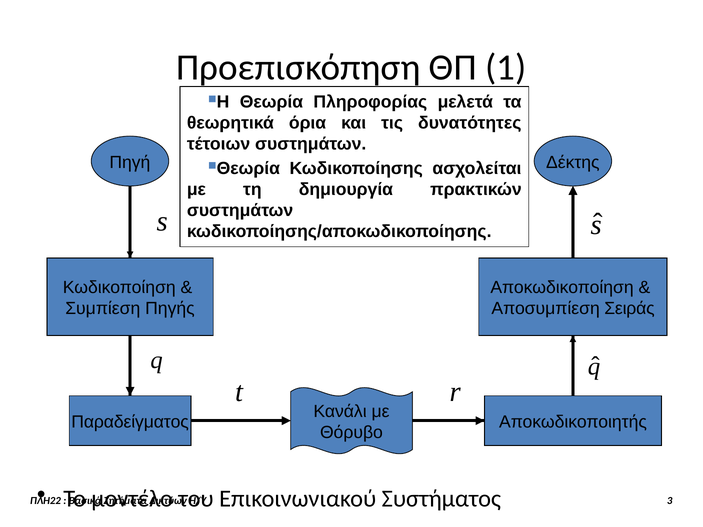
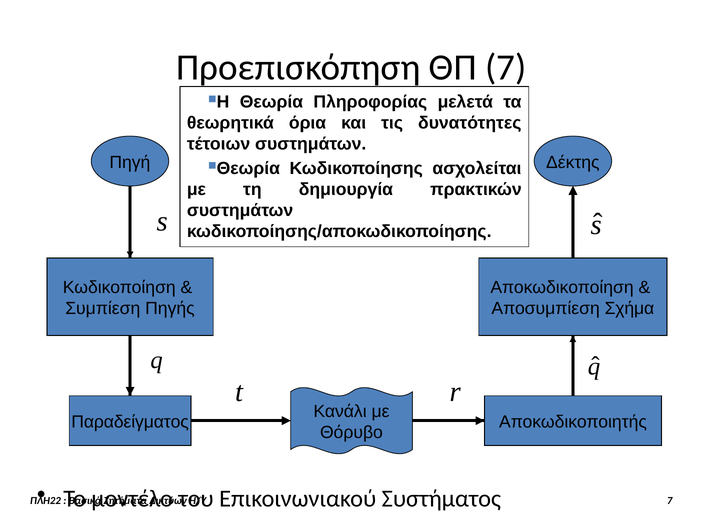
ΘΠ 1: 1 -> 7 (506, 68)
Σειράς: Σειράς -> Σχήμα (629, 309)
3: 3 -> 7 (670, 501)
